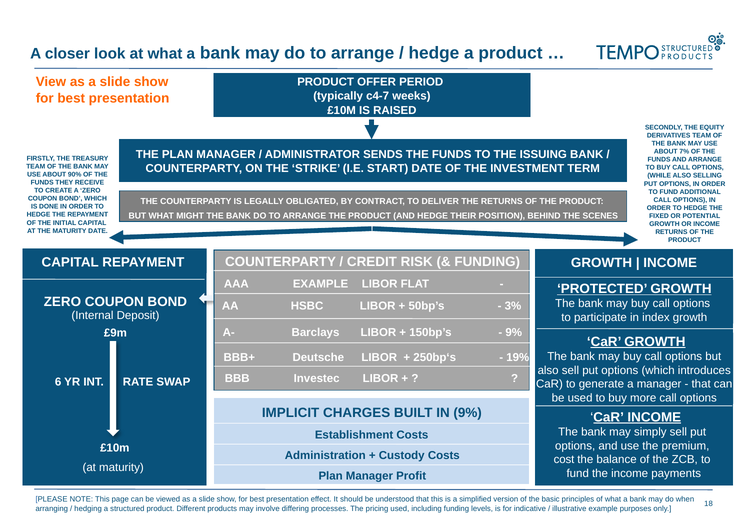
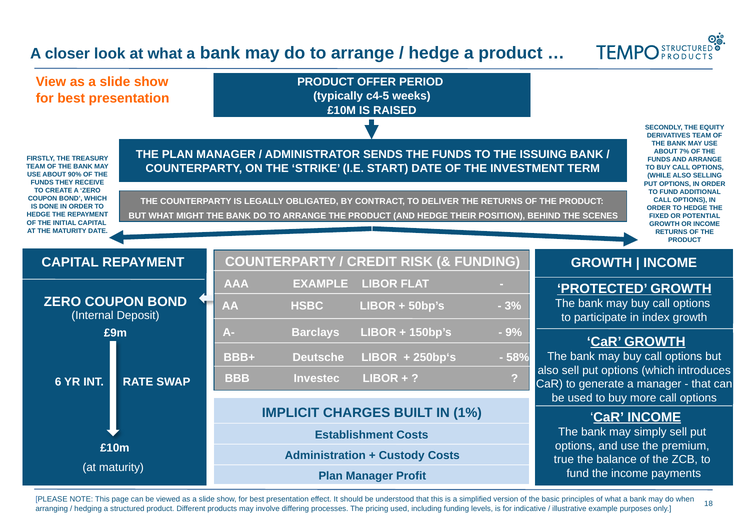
c4-7: c4-7 -> c4-5 (378, 96)
19%: 19% -> 58% (518, 358)
IN 9%: 9% -> 1% (468, 413)
cost: cost -> true (564, 460)
